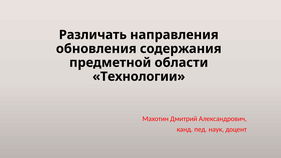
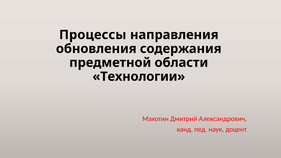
Различать: Различать -> Процессы (93, 35)
